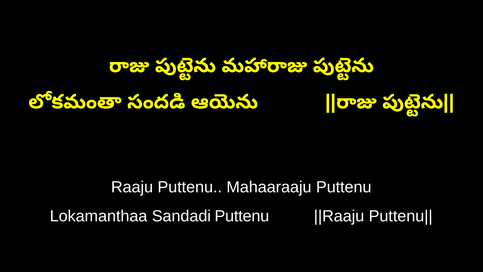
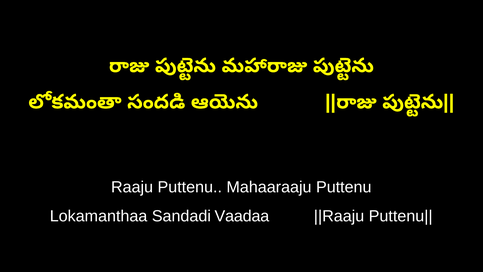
Sandadi Puttenu: Puttenu -> Vaadaa (242, 216)
